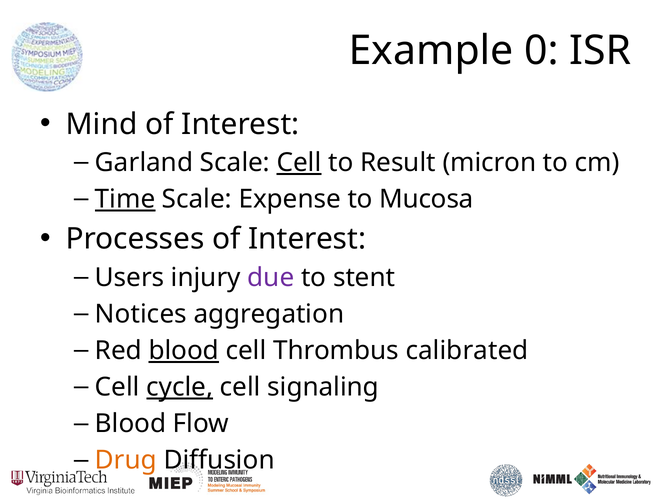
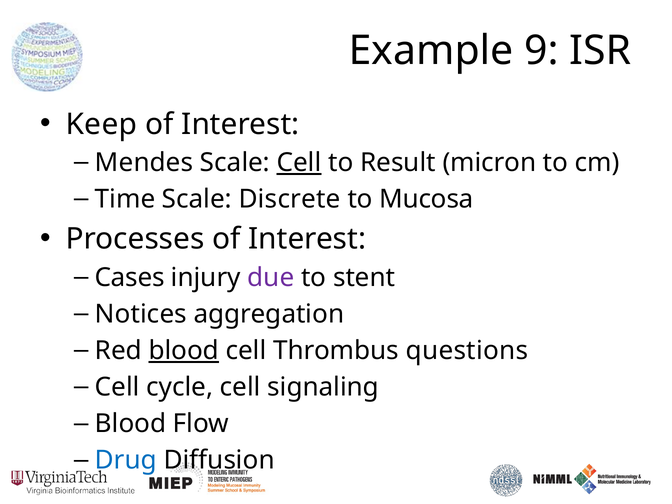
0: 0 -> 9 (542, 50)
Mind: Mind -> Keep (101, 124)
Garland: Garland -> Mendes (144, 163)
Time underline: present -> none (125, 199)
Expense: Expense -> Discrete (290, 199)
Users: Users -> Cases (130, 278)
calibrated: calibrated -> questions (467, 351)
cycle underline: present -> none (180, 387)
Drug colour: orange -> blue (126, 460)
